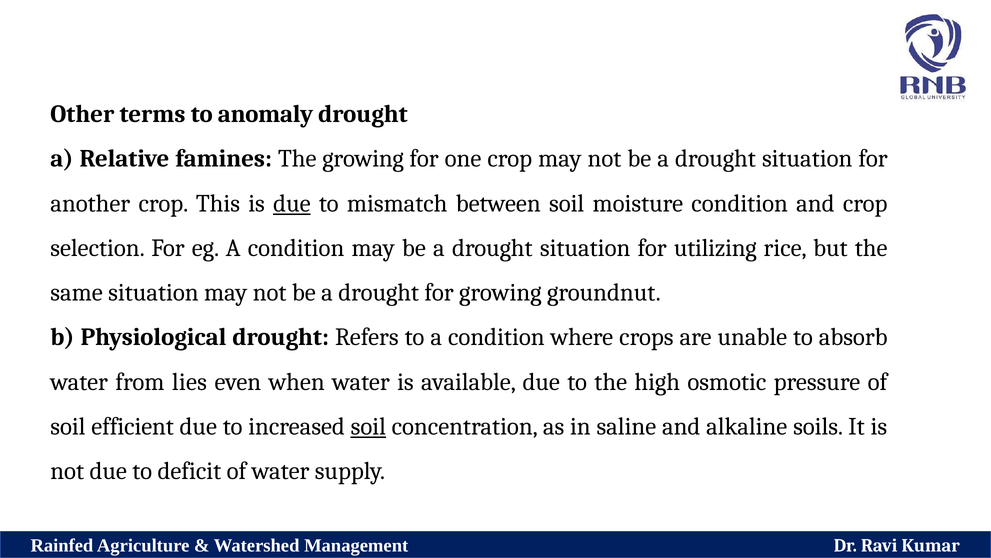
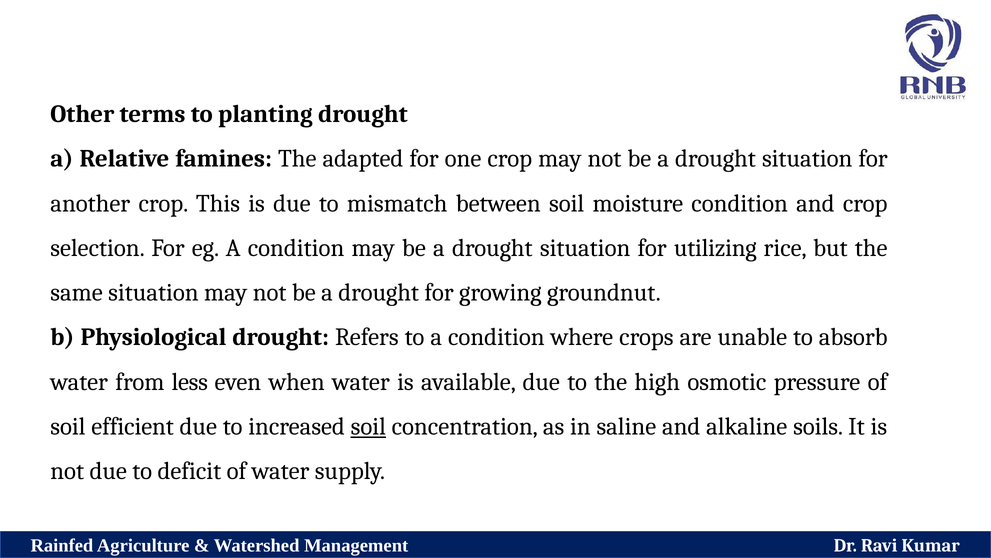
anomaly: anomaly -> planting (265, 114)
The growing: growing -> adapted (363, 159)
due underline: present -> none (292, 203)
lies: lies -> less (190, 382)
